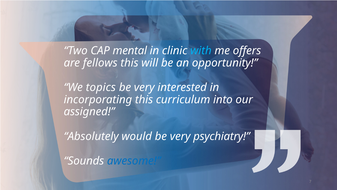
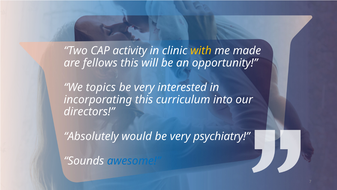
mental: mental -> activity (130, 51)
with colour: light blue -> yellow (201, 51)
offers: offers -> made (247, 51)
assigned: assigned -> directors (89, 112)
